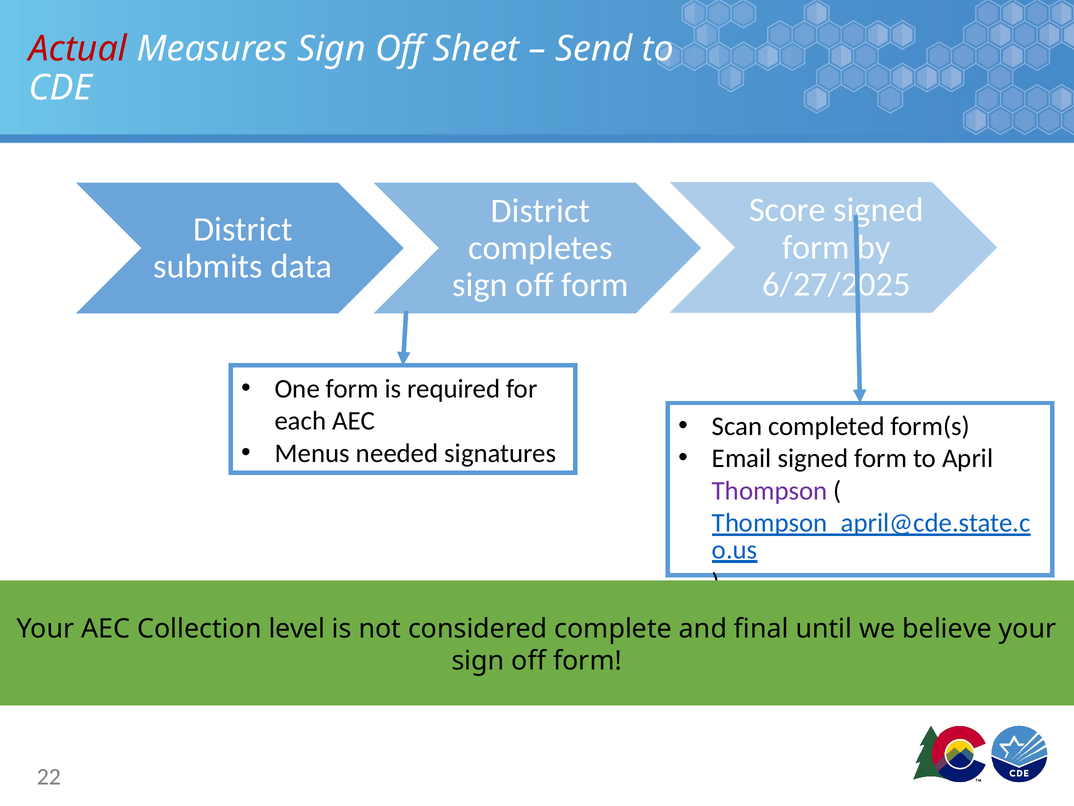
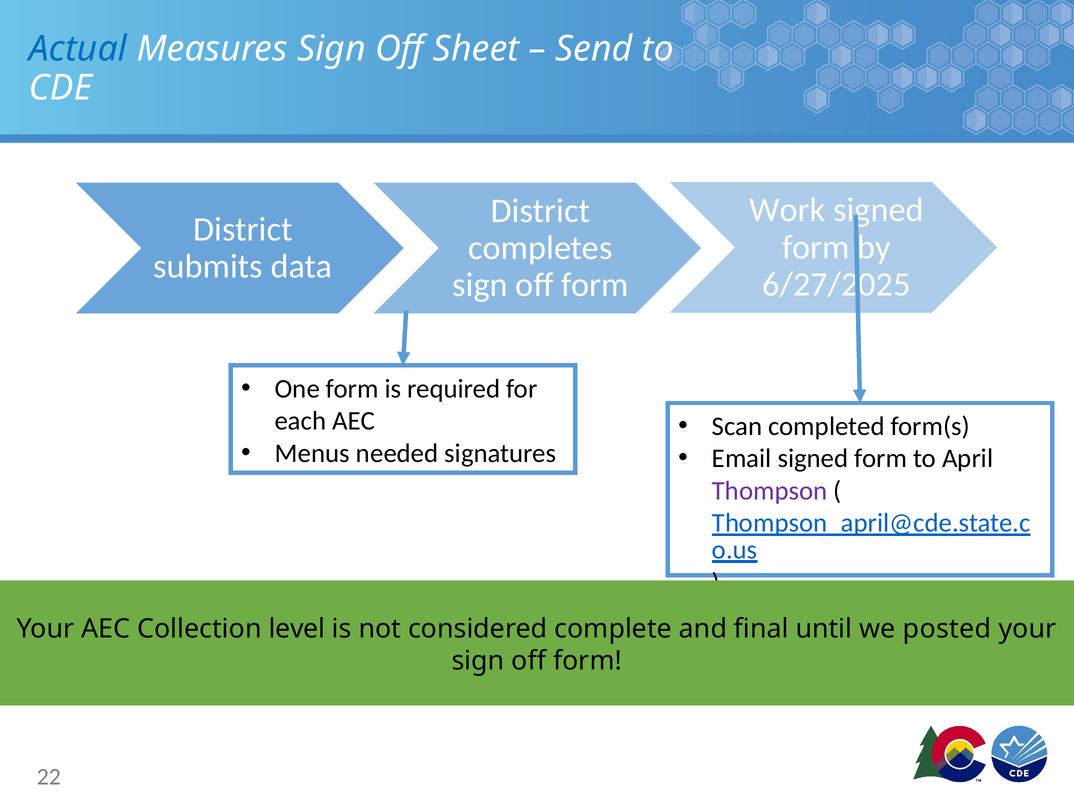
Actual colour: red -> blue (78, 49)
Score: Score -> Work (787, 210)
believe: believe -> posted (947, 628)
